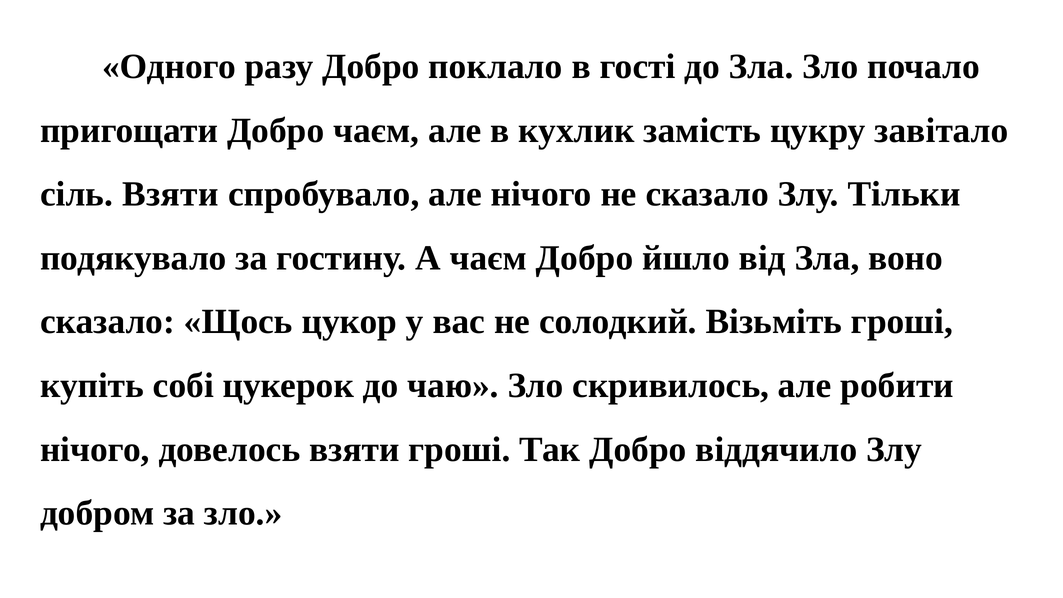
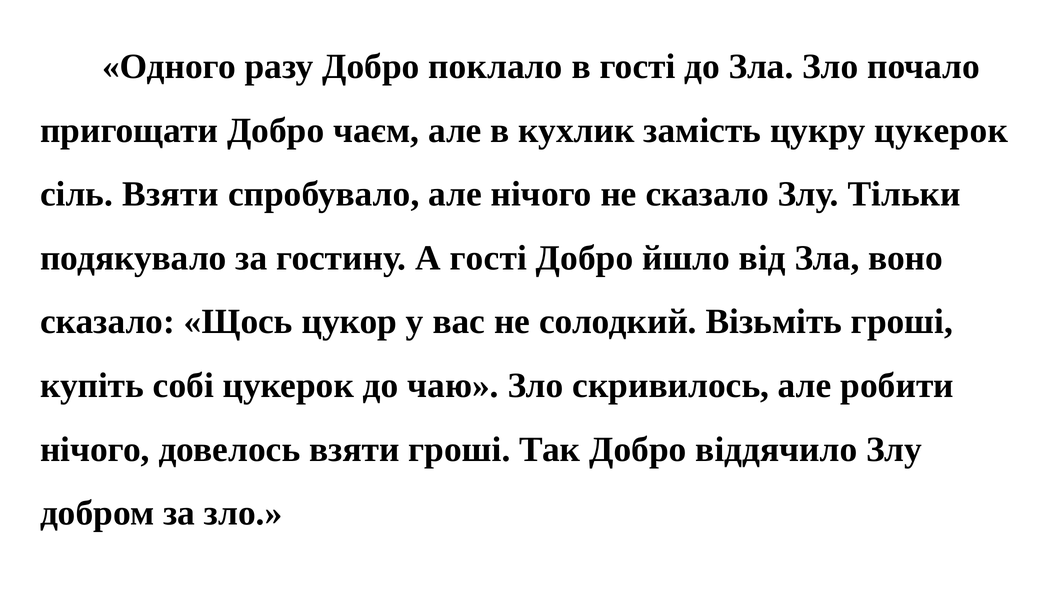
цукру завітало: завітало -> цукерок (941, 130)
А чаєм: чаєм -> гості (488, 258)
